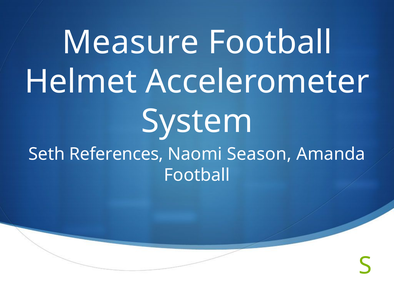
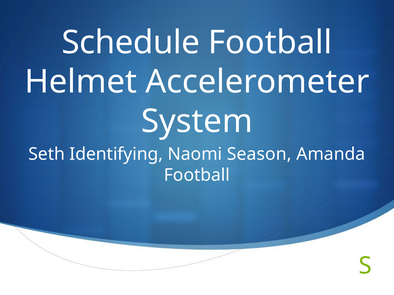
Measure: Measure -> Schedule (131, 43)
References: References -> Identifying (116, 154)
